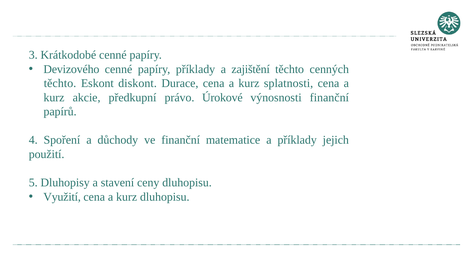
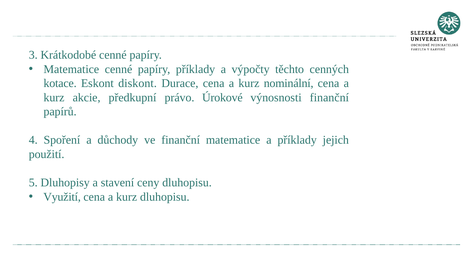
Devizového: Devizového -> Matematice (71, 69)
zajištění: zajištění -> výpočty (251, 69)
těchto: těchto -> kotace (60, 83)
splatnosti: splatnosti -> nominální (289, 83)
